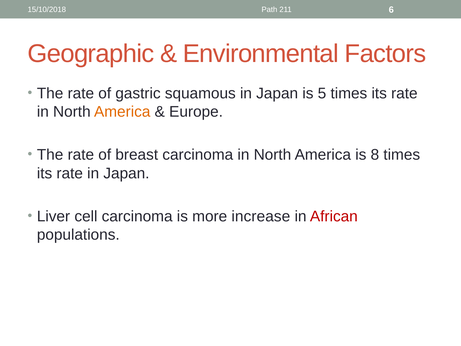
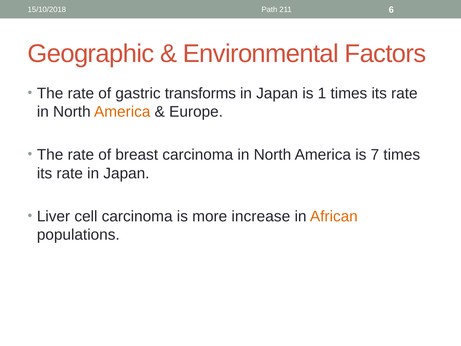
squamous: squamous -> transforms (200, 93)
5: 5 -> 1 (322, 93)
8: 8 -> 7 (375, 155)
African colour: red -> orange (334, 216)
